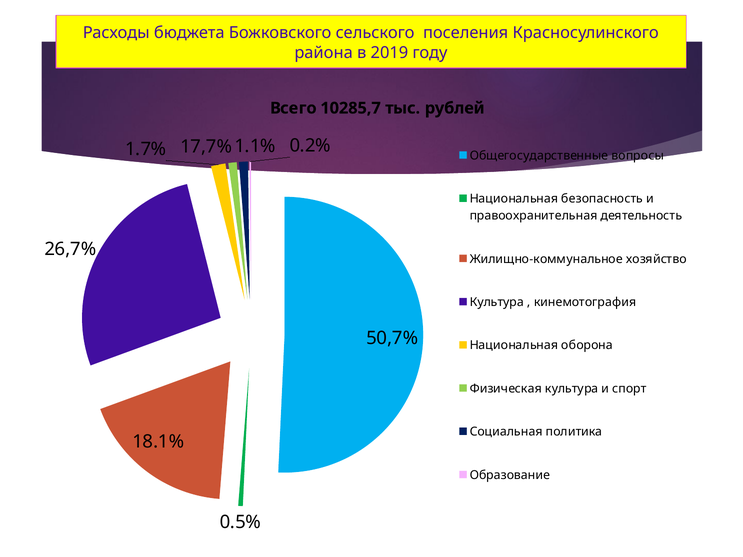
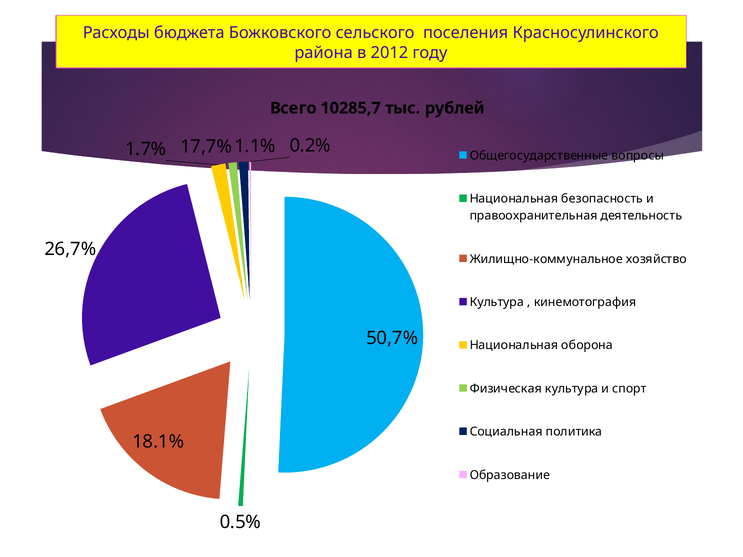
2019: 2019 -> 2012 (389, 53)
